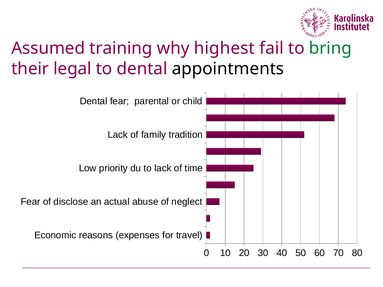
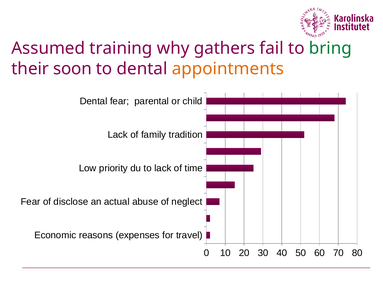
highest: highest -> gathers (224, 48)
legal: legal -> soon (73, 69)
appointments colour: black -> orange (228, 69)
